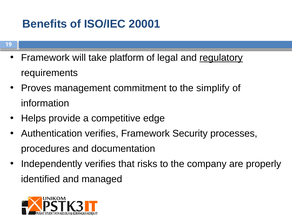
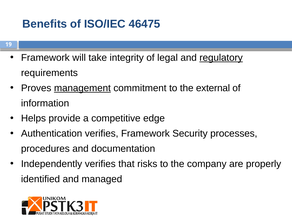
20001: 20001 -> 46475 (144, 24)
platform: platform -> integrity (127, 58)
management underline: none -> present (82, 88)
simplify: simplify -> external (213, 88)
